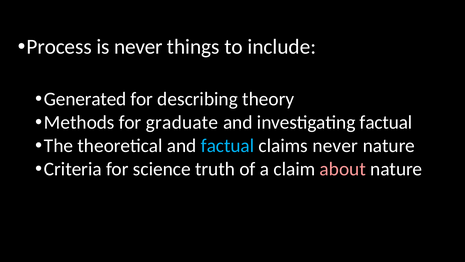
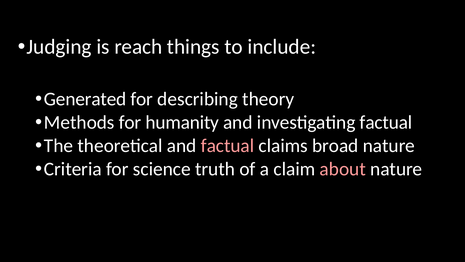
Process: Process -> Judging (59, 47)
is never: never -> reach (138, 47)
graduate: graduate -> humanity (182, 122)
factual colour: light blue -> pink (228, 146)
claims never: never -> broad (335, 146)
